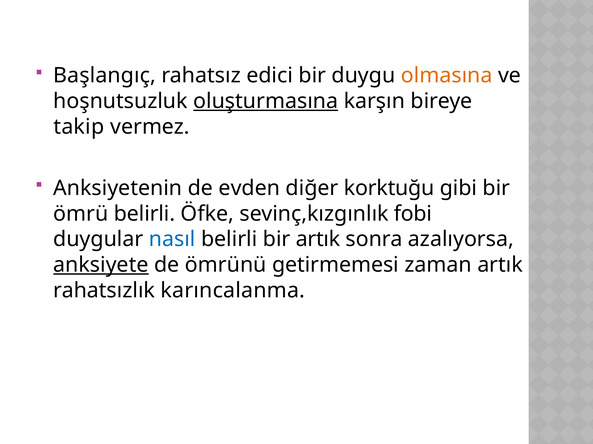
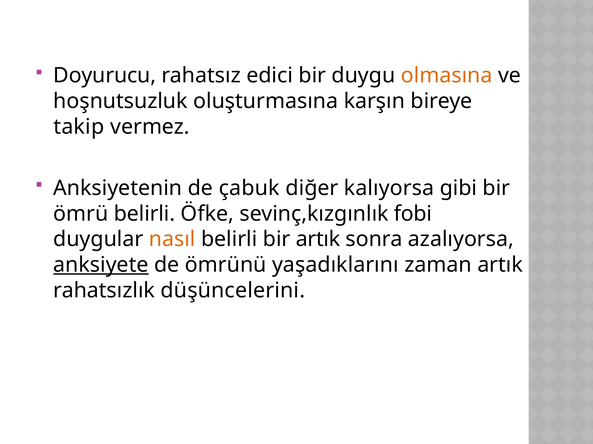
Başlangıç: Başlangıç -> Doyurucu (105, 76)
oluşturmasına underline: present -> none (266, 101)
evden: evden -> çabuk (249, 188)
korktuğu: korktuğu -> kalıyorsa (389, 188)
nasıl colour: blue -> orange (172, 240)
getirmemesi: getirmemesi -> yaşadıklarını (335, 265)
karıncalanma: karıncalanma -> düşüncelerini (233, 291)
